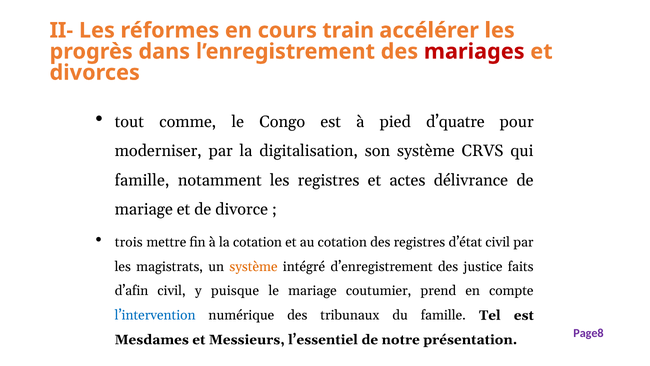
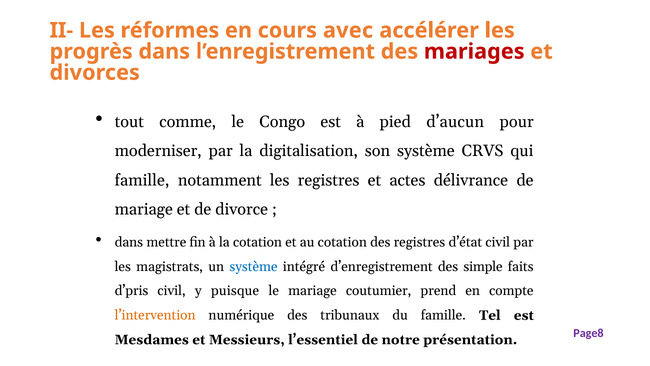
train: train -> avec (348, 30)
d’quatre: d’quatre -> d’aucun (455, 122)
trois: trois -> dans (129, 242)
système colour: orange -> blue (253, 266)
justice: justice -> simple (483, 266)
d’afin: d’afin -> d’pris (131, 291)
l’intervention colour: blue -> orange (155, 315)
